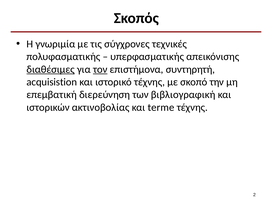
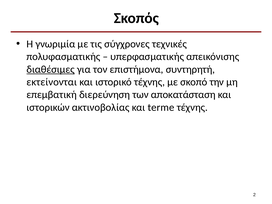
τον underline: present -> none (100, 69)
acquisistion: acquisistion -> εκτείνονται (52, 82)
βιβλιογραφική: βιβλιογραφική -> αποκατάσταση (183, 95)
